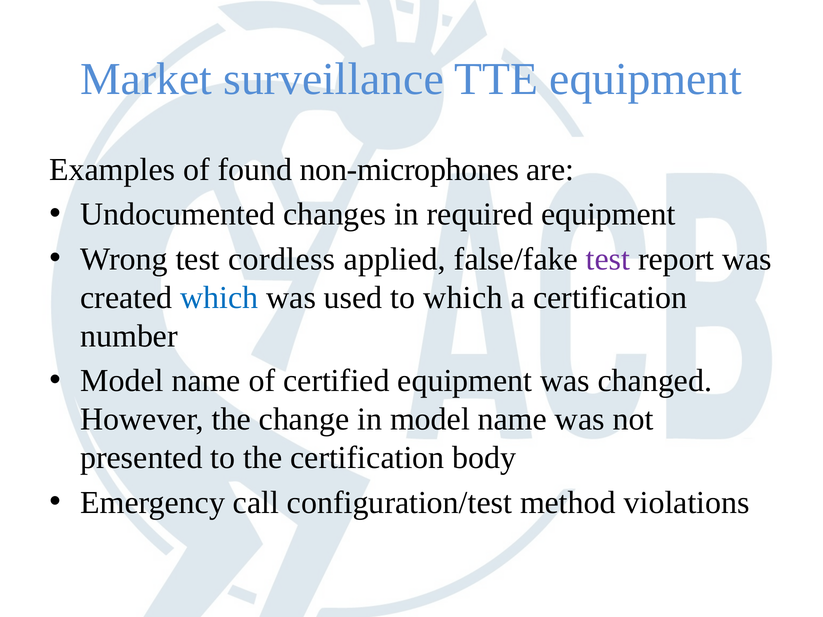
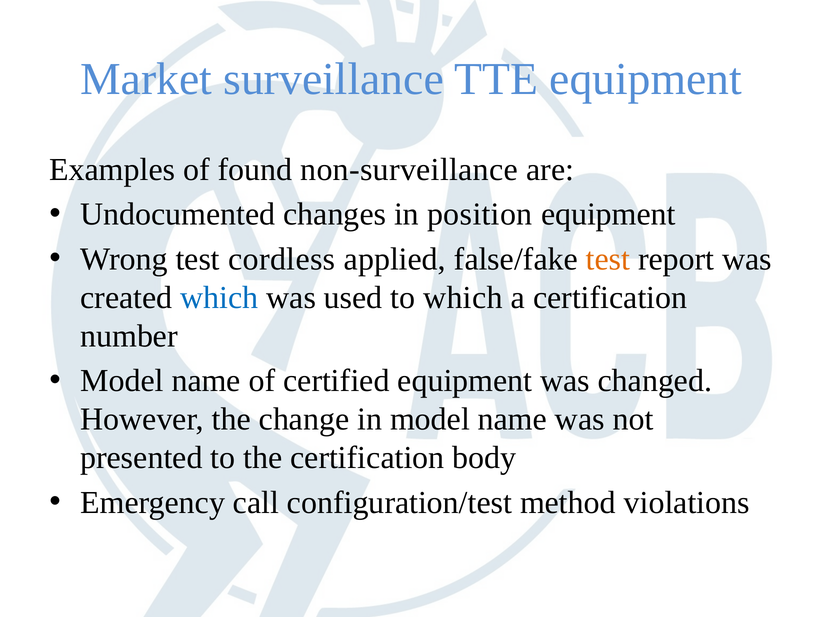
non-microphones: non-microphones -> non-surveillance (409, 170)
required: required -> position (480, 214)
test colour: purple -> orange (608, 259)
